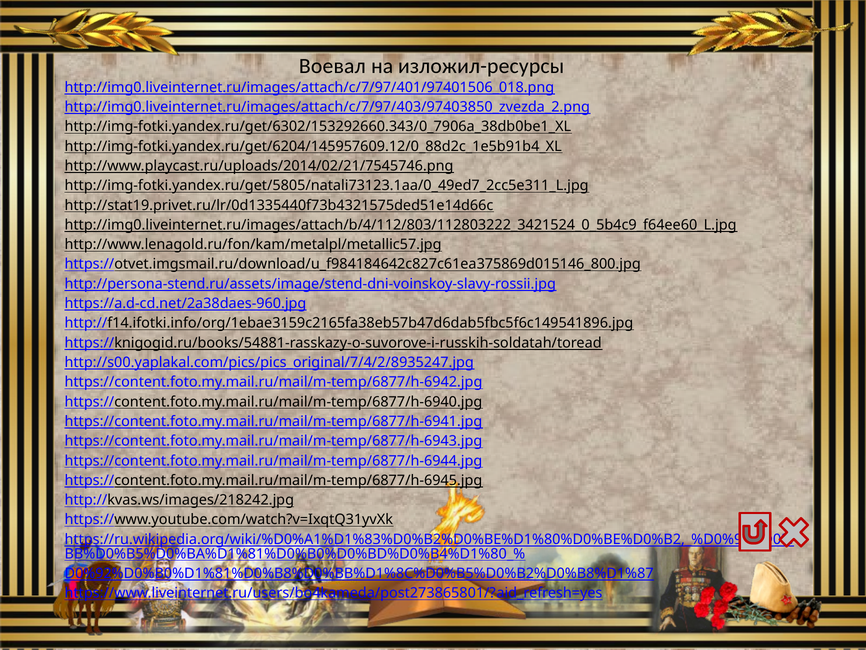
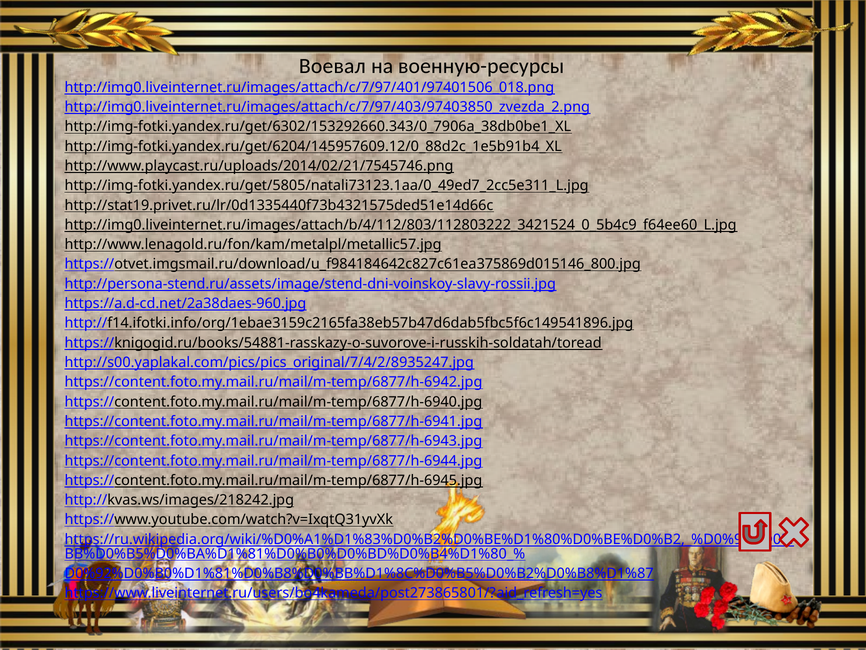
изложил-ресурсы: изложил-ресурсы -> военную-ресурсы (481, 66)
